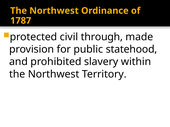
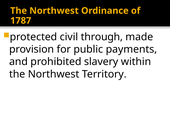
statehood: statehood -> payments (131, 49)
